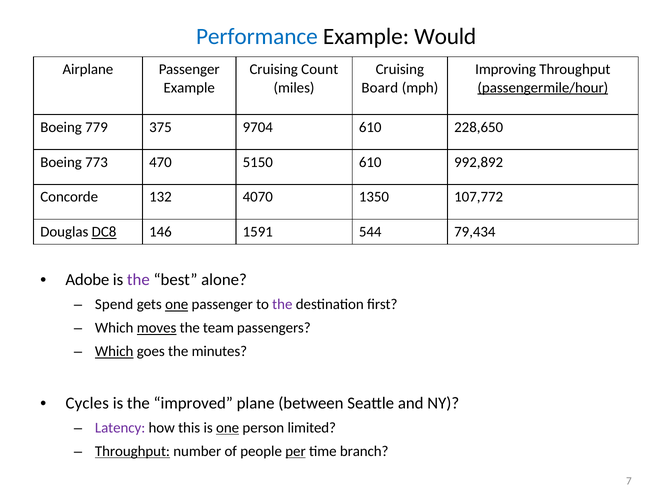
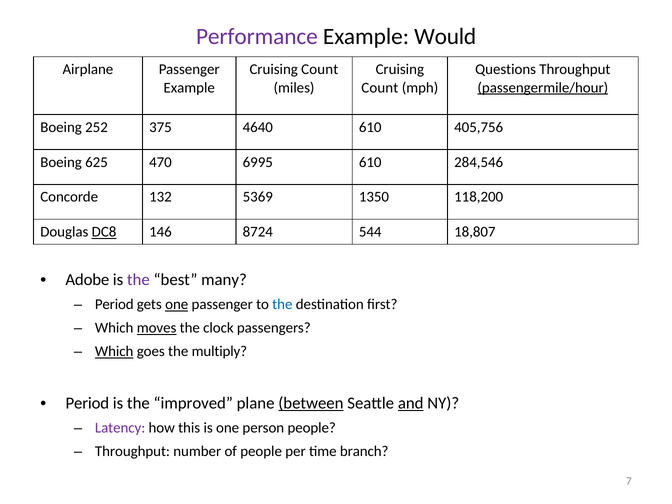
Performance colour: blue -> purple (257, 37)
Improving: Improving -> Questions (506, 69)
Board: Board -> Count (380, 88)
779: 779 -> 252 (96, 127)
9704: 9704 -> 4640 (258, 127)
228,650: 228,650 -> 405,756 (479, 127)
773: 773 -> 625 (96, 162)
5150: 5150 -> 6995 (258, 162)
992,892: 992,892 -> 284,546 (479, 162)
4070: 4070 -> 5369 (258, 197)
107,772: 107,772 -> 118,200 (479, 197)
1591: 1591 -> 8724 (258, 232)
79,434: 79,434 -> 18,807 (475, 232)
alone: alone -> many (224, 280)
Spend: Spend -> Period (114, 304)
the colour: purple -> blue (282, 304)
team: team -> clock (218, 328)
minutes: minutes -> multiply (219, 351)
Cycles: Cycles -> Period (87, 403)
between underline: none -> present (311, 403)
and underline: none -> present (411, 403)
one underline: present -> none (228, 428)
person limited: limited -> people (312, 428)
Throughput underline: present -> none (132, 451)
per underline: present -> none (295, 451)
